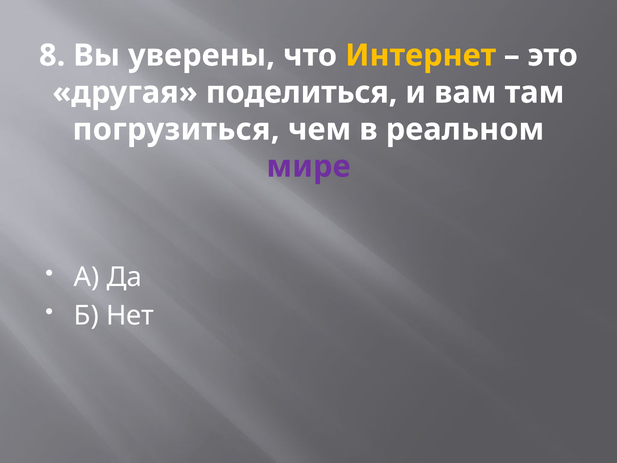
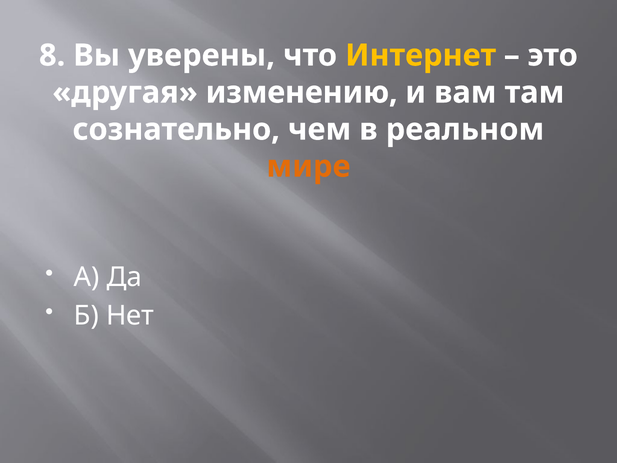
поделиться: поделиться -> изменению (302, 92)
погрузиться: погрузиться -> сознательно (176, 129)
мире colour: purple -> orange (308, 166)
